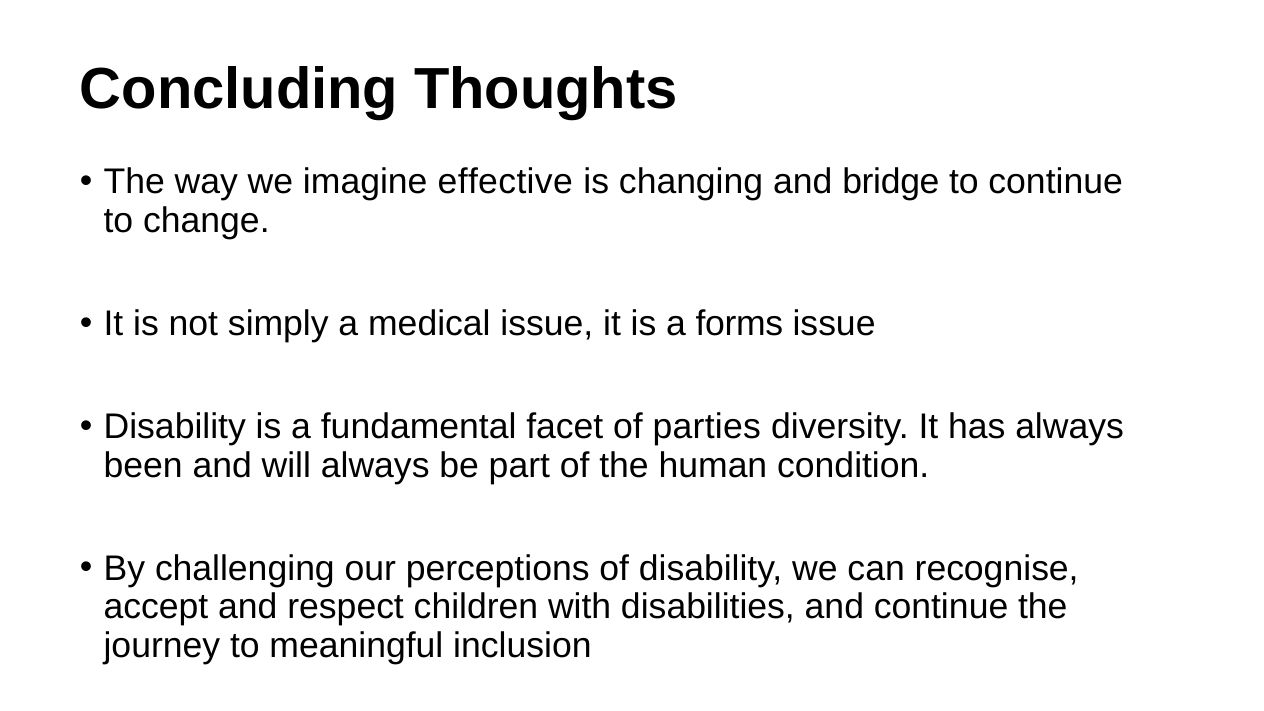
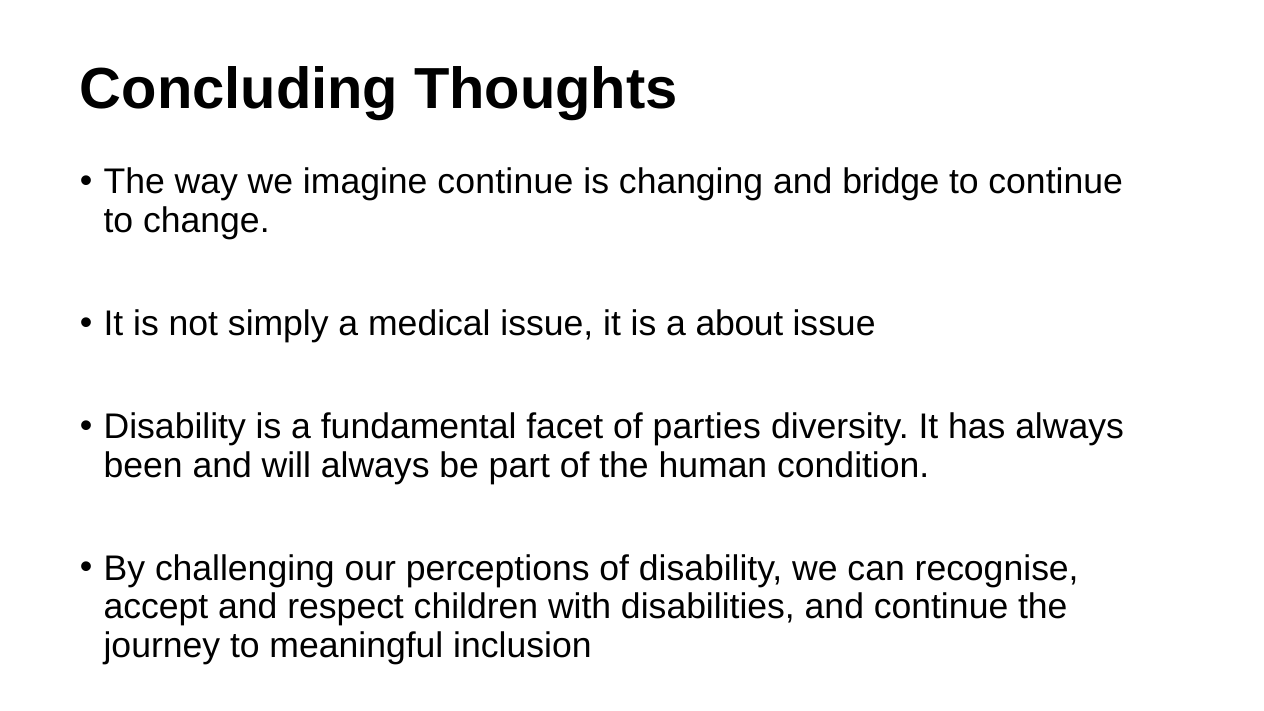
imagine effective: effective -> continue (505, 182)
forms: forms -> about (739, 324)
